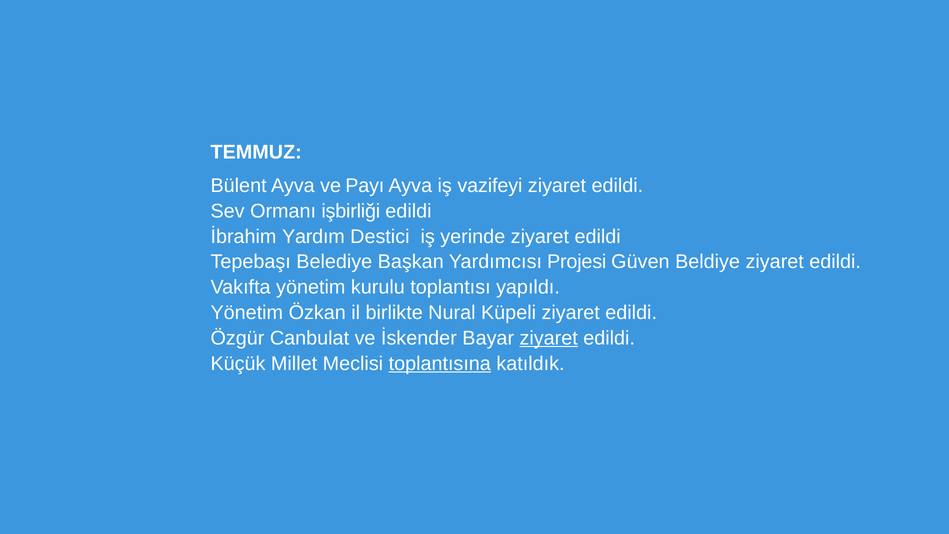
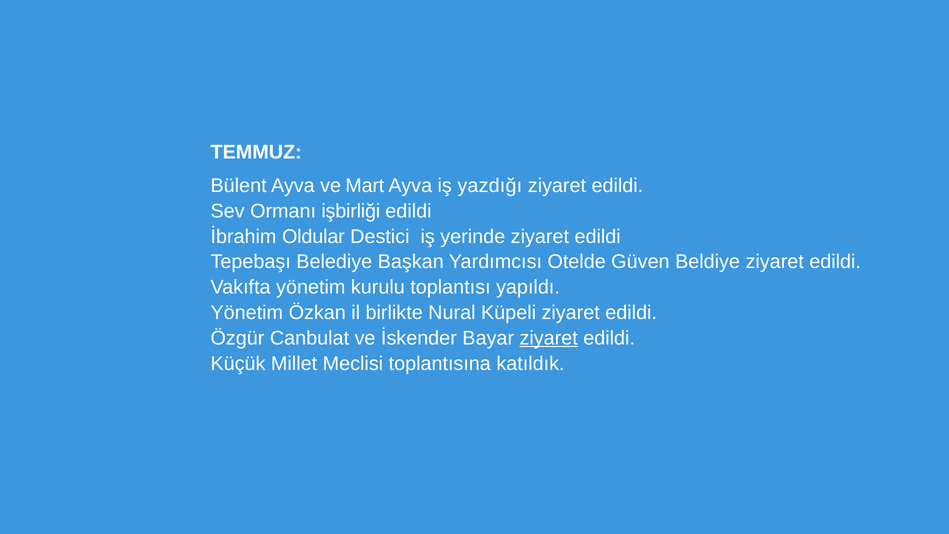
Payı: Payı -> Mart (365, 186)
vazifeyi: vazifeyi -> yazdığı (490, 186)
Yardım: Yardım -> Oldular (313, 236)
Projesi: Projesi -> Otelde (577, 262)
toplantısına underline: present -> none (440, 363)
